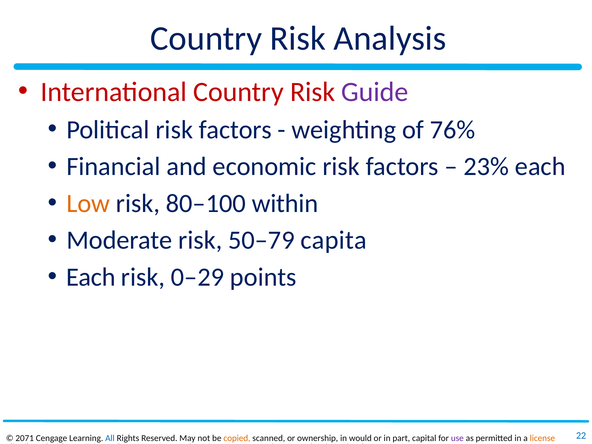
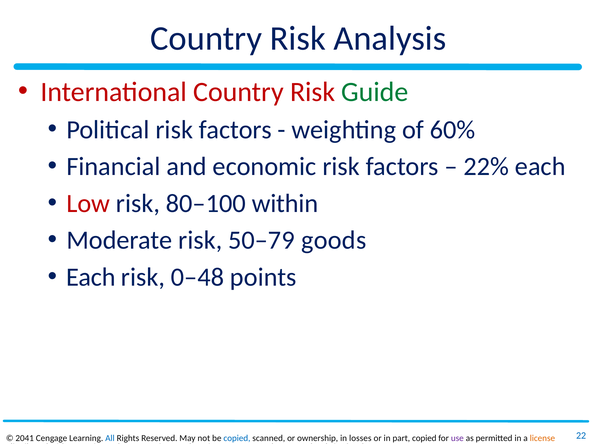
Guide colour: purple -> green (375, 92)
76%: 76% -> 60% (453, 130)
23%: 23% -> 22% (486, 167)
Low colour: orange -> red (88, 203)
capita: capita -> goods (334, 240)
0–29: 0–29 -> 0–48 (198, 277)
2071: 2071 -> 2041 (25, 438)
copied colour: orange -> blue (237, 438)
would: would -> losses (360, 438)
part capital: capital -> copied (424, 438)
